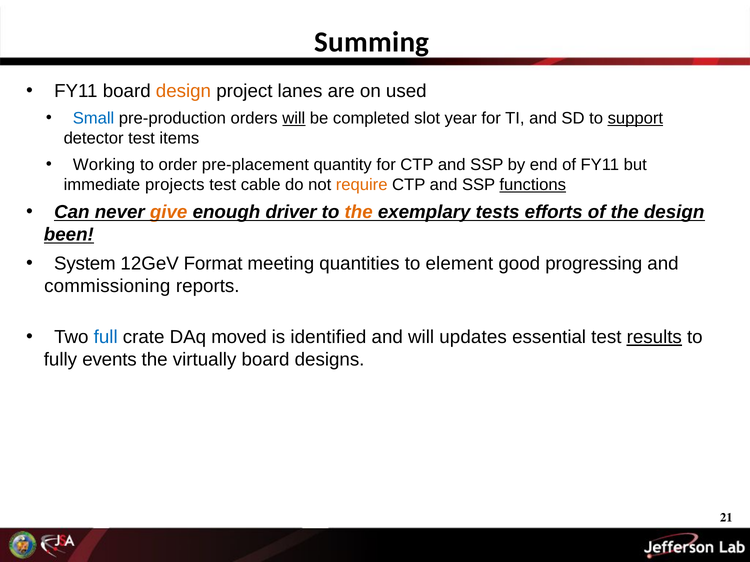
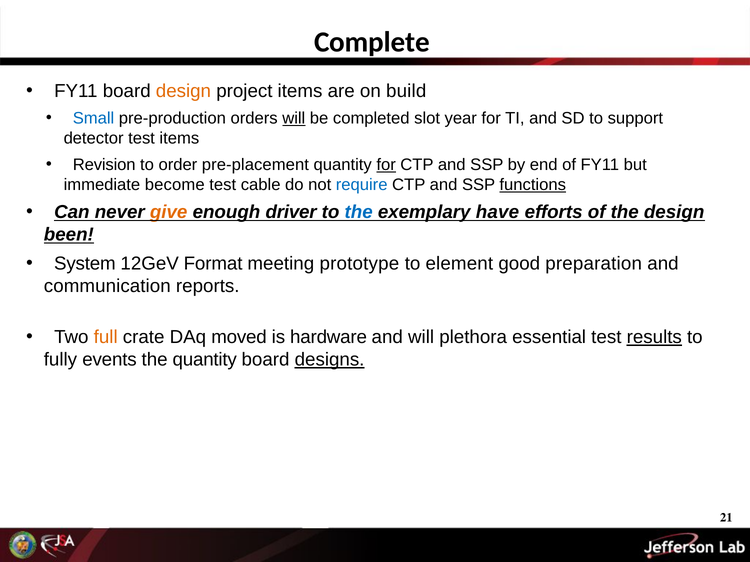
Summing: Summing -> Complete (372, 42)
project lanes: lanes -> items (300, 91)
used: used -> build (406, 91)
support underline: present -> none (635, 119)
Working: Working -> Revision (104, 165)
for underline: none -> present (386, 165)
projects: projects -> become (175, 185)
require colour: orange -> blue (362, 185)
the colour: orange -> blue (359, 212)
tests: tests -> have (497, 212)
quantities: quantities -> prototype (359, 264)
progressing: progressing -> preparation (594, 264)
commissioning: commissioning -> communication (107, 286)
full colour: blue -> orange (106, 337)
identified: identified -> hardware (329, 337)
updates: updates -> plethora (473, 337)
the virtually: virtually -> quantity (205, 360)
designs underline: none -> present (330, 360)
